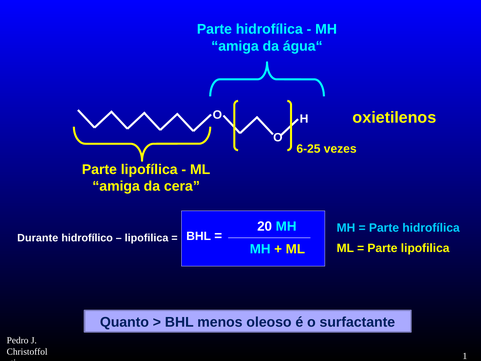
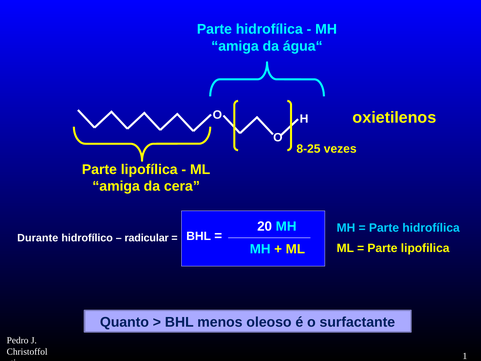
6-25: 6-25 -> 8-25 (309, 149)
lipofilica: lipofilica -> radicular (147, 238)
